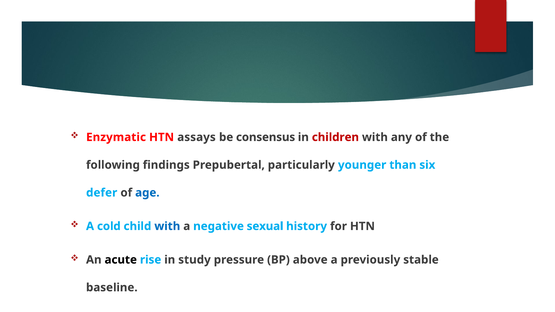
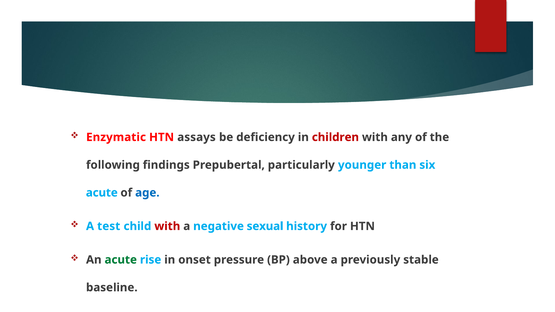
consensus: consensus -> deficiency (266, 137)
defer: defer -> acute (102, 193)
cold: cold -> test (109, 226)
with colour: blue -> red (167, 226)
acute colour: black -> green (121, 260)
study: study -> onset (194, 260)
